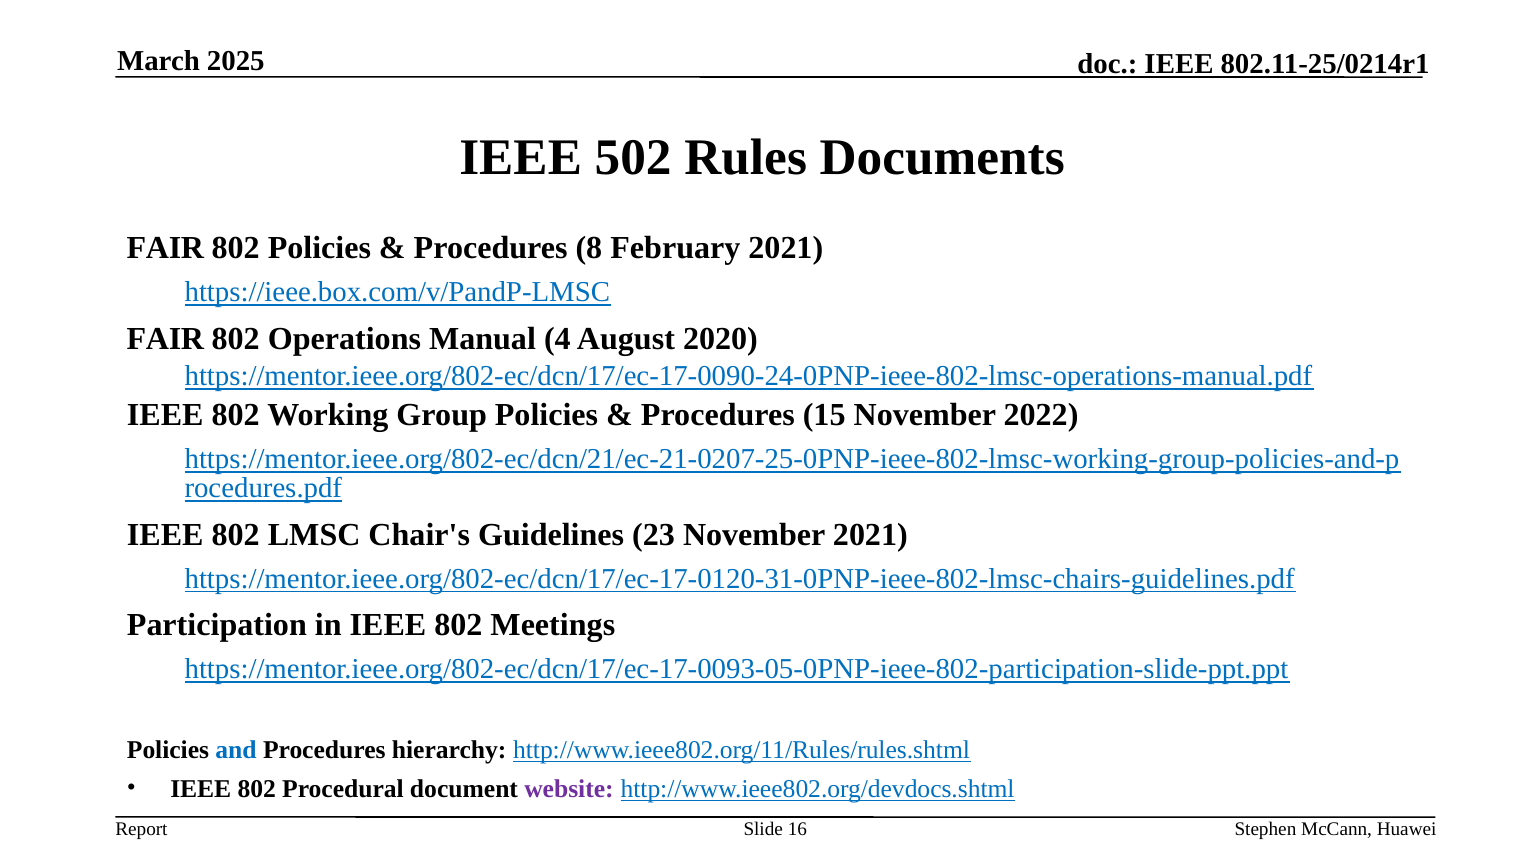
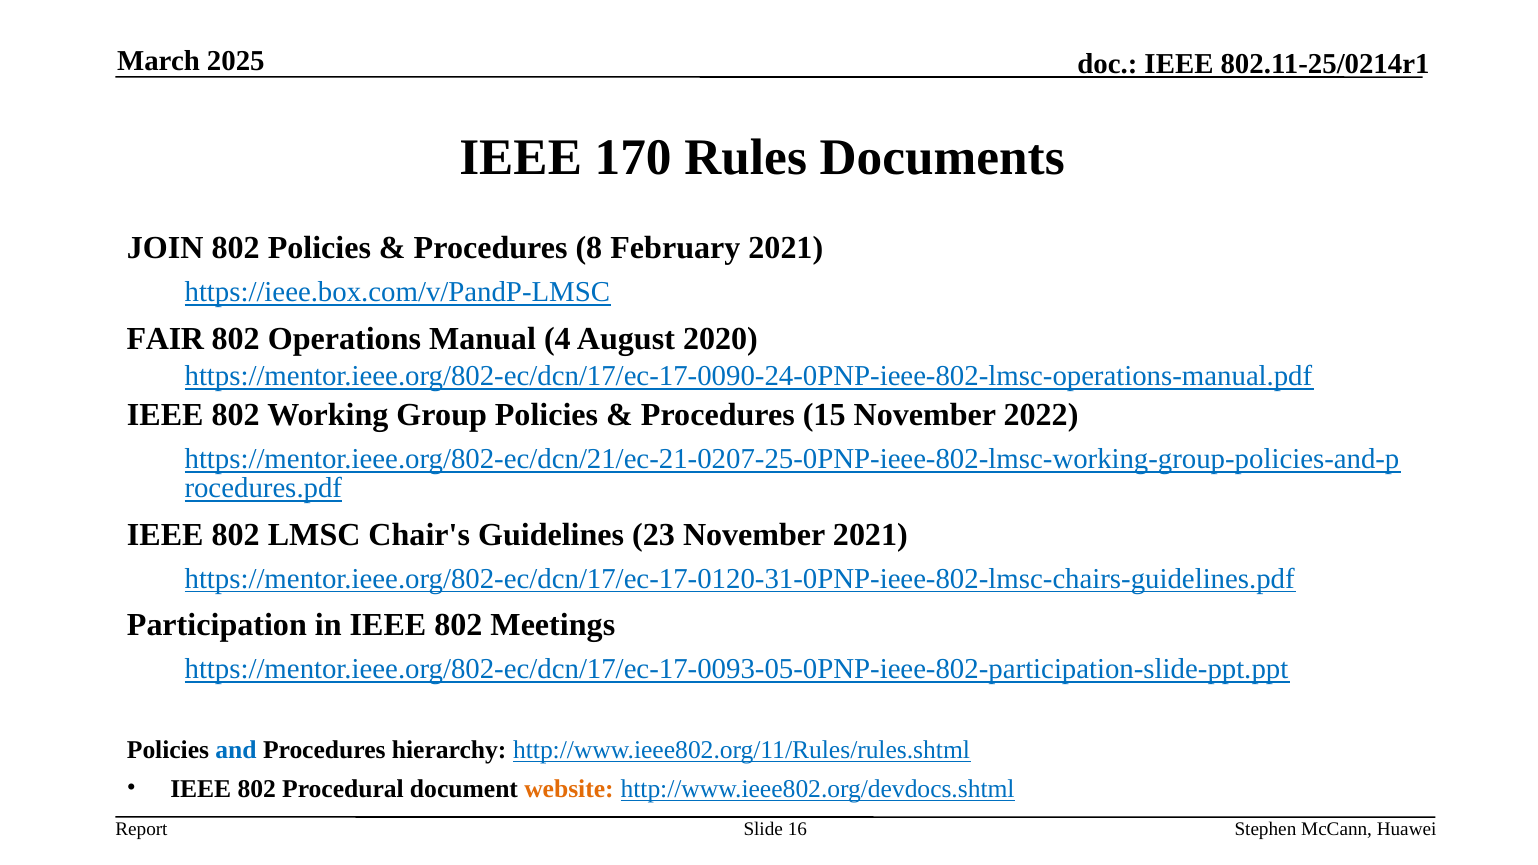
502: 502 -> 170 (633, 157)
FAIR: FAIR -> JOIN (165, 248)
website colour: purple -> orange (569, 789)
